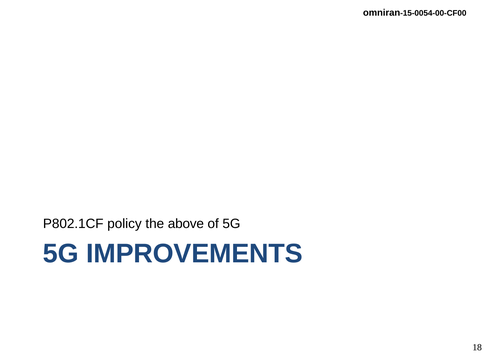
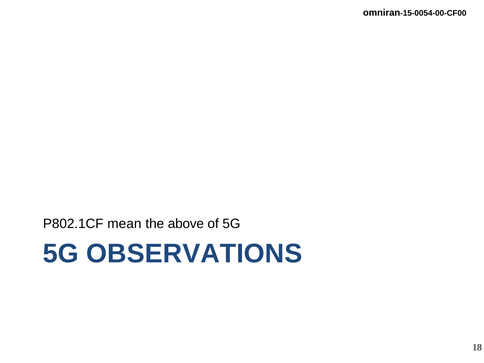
policy: policy -> mean (124, 224)
IMPROVEMENTS: IMPROVEMENTS -> OBSERVATIONS (194, 254)
